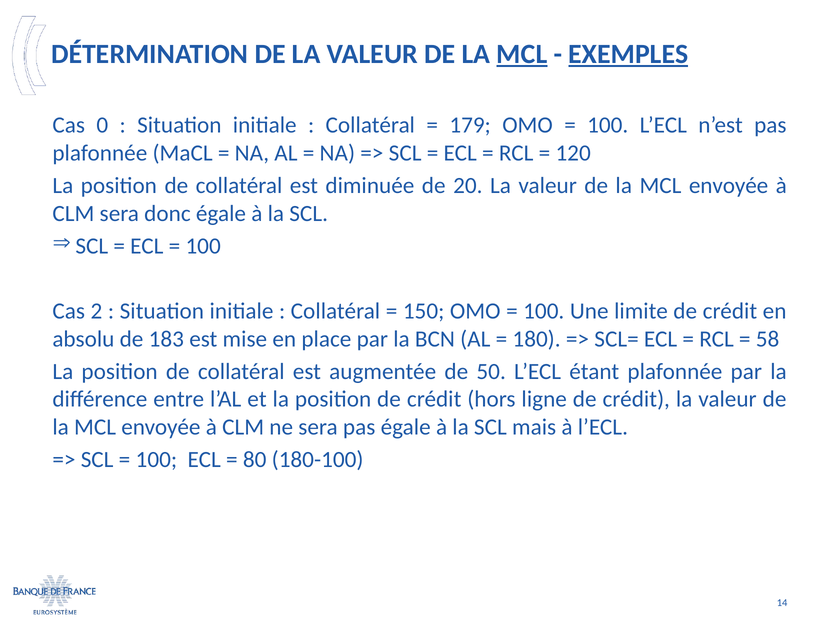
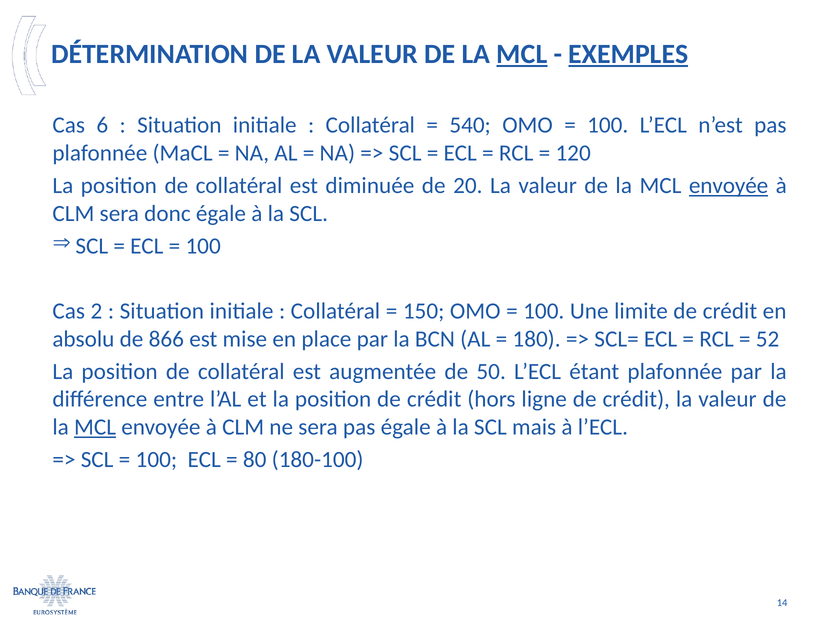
0: 0 -> 6 (102, 125)
179: 179 -> 540 (470, 125)
envoyée underline: none -> present (729, 186)
183: 183 -> 866 (166, 339)
58: 58 -> 52 (768, 339)
MCL underline: none -> present (95, 427)
